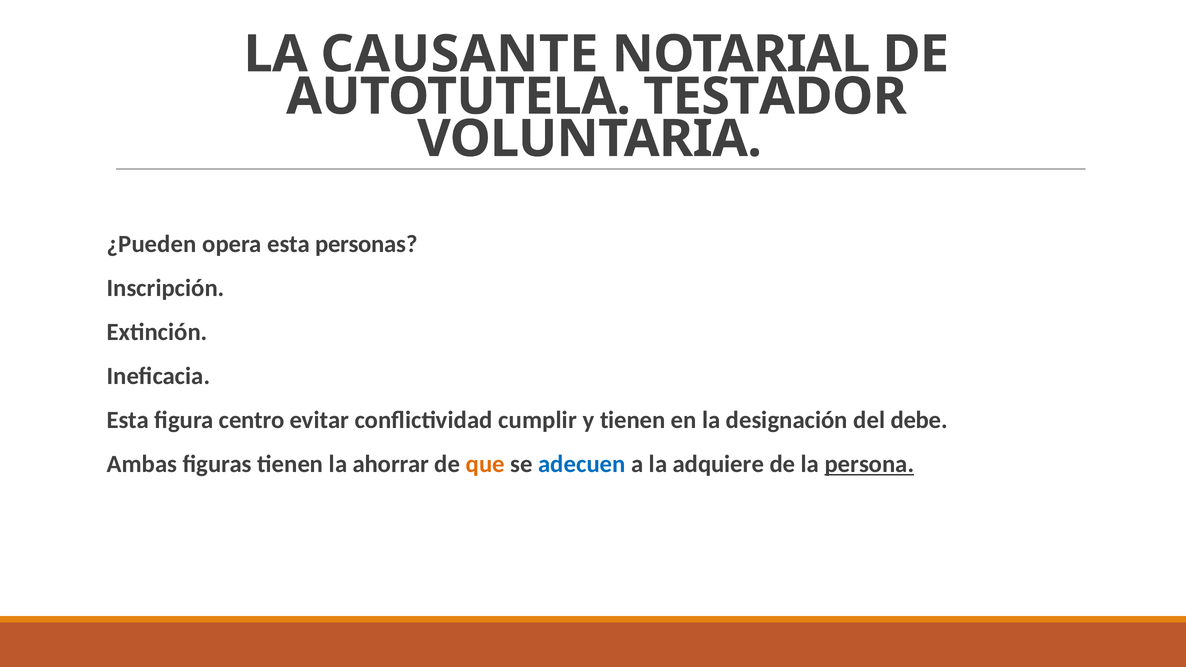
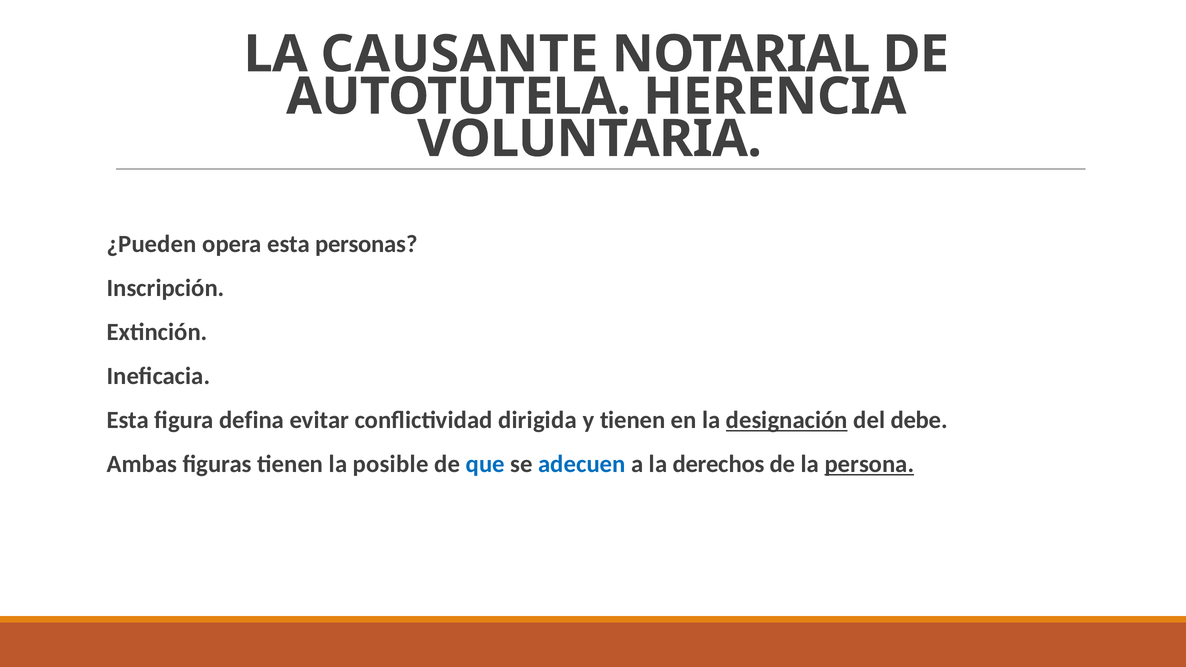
TESTADOR: TESTADOR -> HERENCIA (775, 97)
centro: centro -> defina (252, 420)
cumplir: cumplir -> dirigida (537, 420)
designación underline: none -> present (787, 420)
ahorrar: ahorrar -> posible (391, 464)
que colour: orange -> blue (485, 464)
adquiere: adquiere -> derechos (719, 464)
